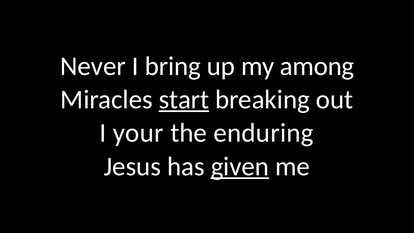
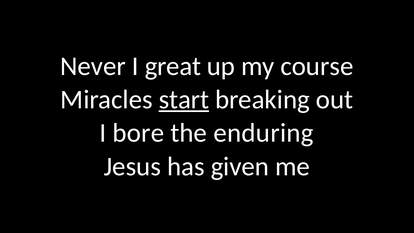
bring: bring -> great (173, 66)
among: among -> course (317, 66)
your: your -> bore (138, 133)
given underline: present -> none (240, 166)
